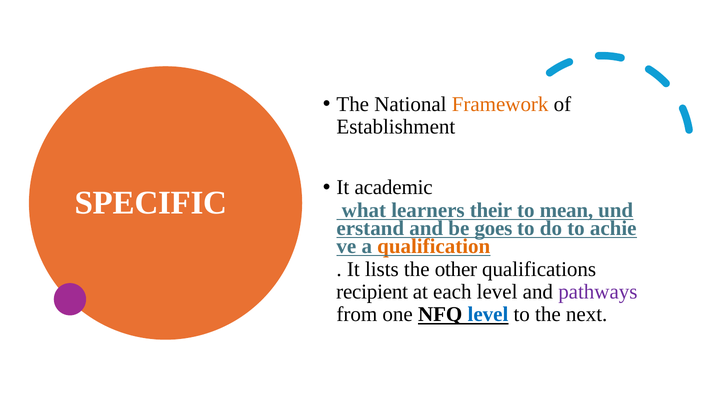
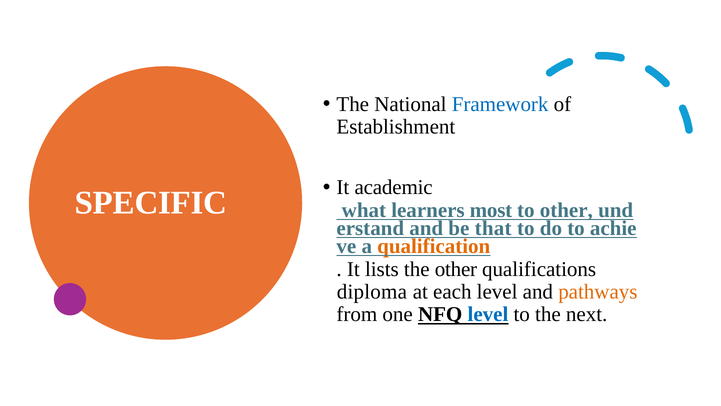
Framework colour: orange -> blue (500, 104)
their: their -> most (491, 210)
to mean: mean -> other (566, 210)
goes: goes -> that (493, 228)
recipient: recipient -> diploma (372, 291)
pathways colour: purple -> orange (598, 291)
